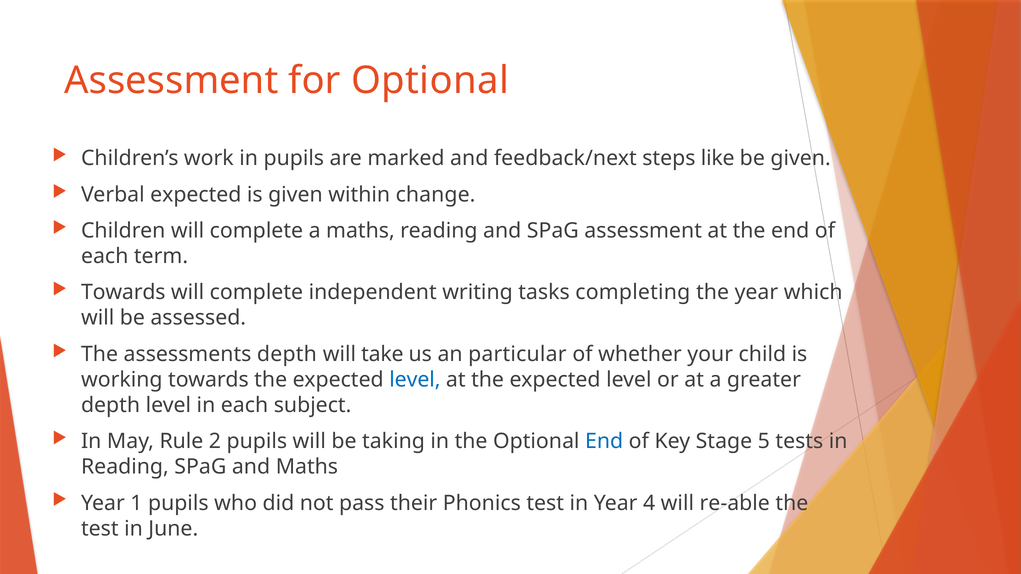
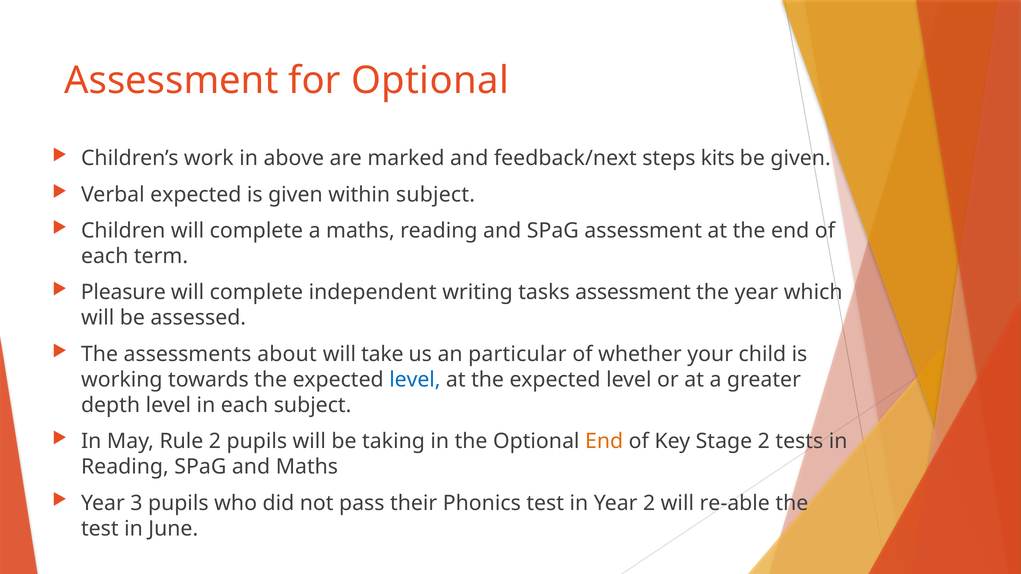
in pupils: pupils -> above (294, 159)
like: like -> kits (718, 159)
within change: change -> subject (435, 195)
Towards: Towards -> Pleasure (123, 293)
tasks completing: completing -> assessment (633, 293)
assessments depth: depth -> about (287, 354)
End colour: blue -> orange (604, 442)
Stage 5: 5 -> 2 (764, 442)
1: 1 -> 3 (136, 503)
Year 4: 4 -> 2 (649, 503)
